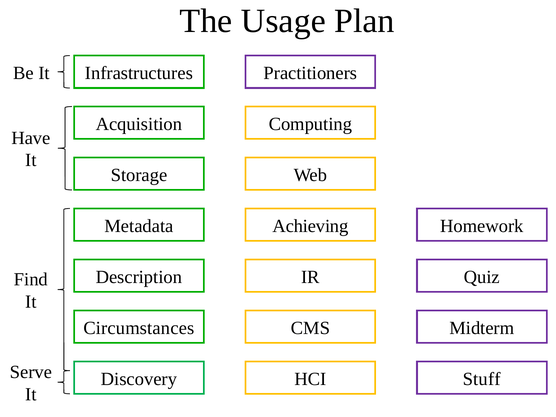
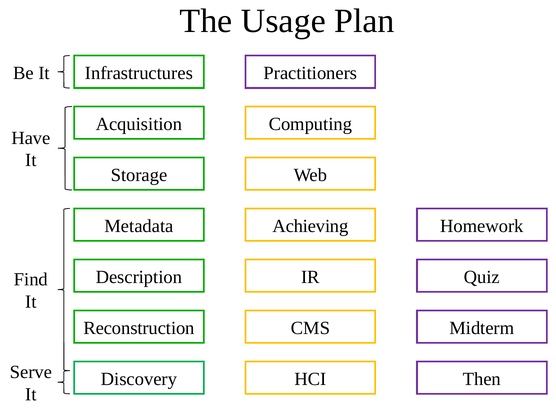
Circumstances: Circumstances -> Reconstruction (139, 328)
Stuff: Stuff -> Then (482, 379)
